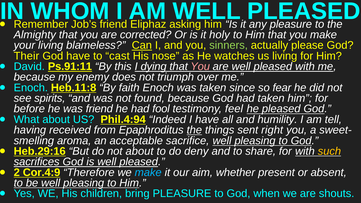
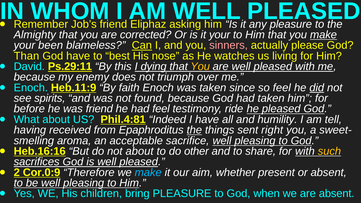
it holy: holy -> your (220, 35)
make underline: none -> present (323, 35)
your living: living -> been (51, 45)
sinners colour: light green -> pink (229, 45)
Their: Their -> Than (26, 56)
cast: cast -> best (118, 56)
Ps.91:11: Ps.91:11 -> Ps.29:11 (70, 67)
You colour: pink -> yellow (200, 67)
Heb.11:8: Heb.11:8 -> Heb.11:9 (74, 88)
so fear: fear -> feel (282, 88)
did underline: none -> present (317, 88)
had fool: fool -> feel (161, 109)
feel: feel -> ride (234, 109)
Phil.4:94: Phil.4:94 -> Phil.4:81 (123, 119)
Heb.29:16: Heb.29:16 -> Heb.16:16 (40, 151)
deny: deny -> other (196, 151)
Cor.4:9: Cor.4:9 -> Cor.0:9 (42, 172)
are shouts: shouts -> absent (337, 194)
